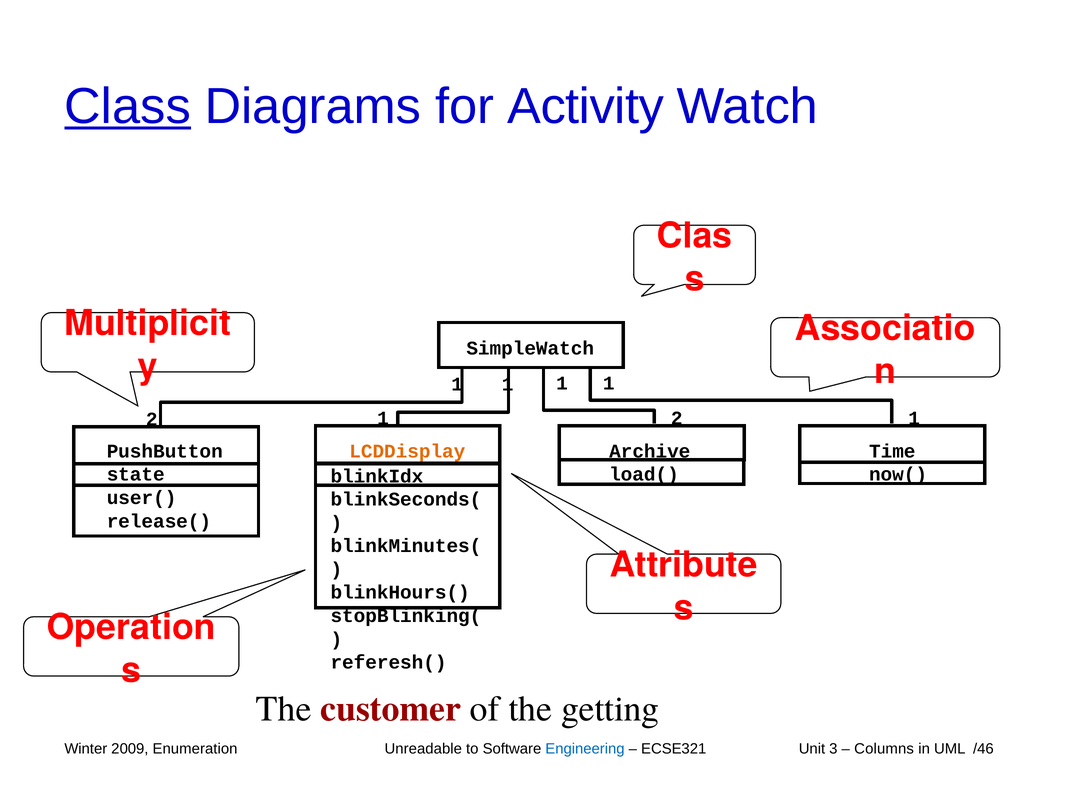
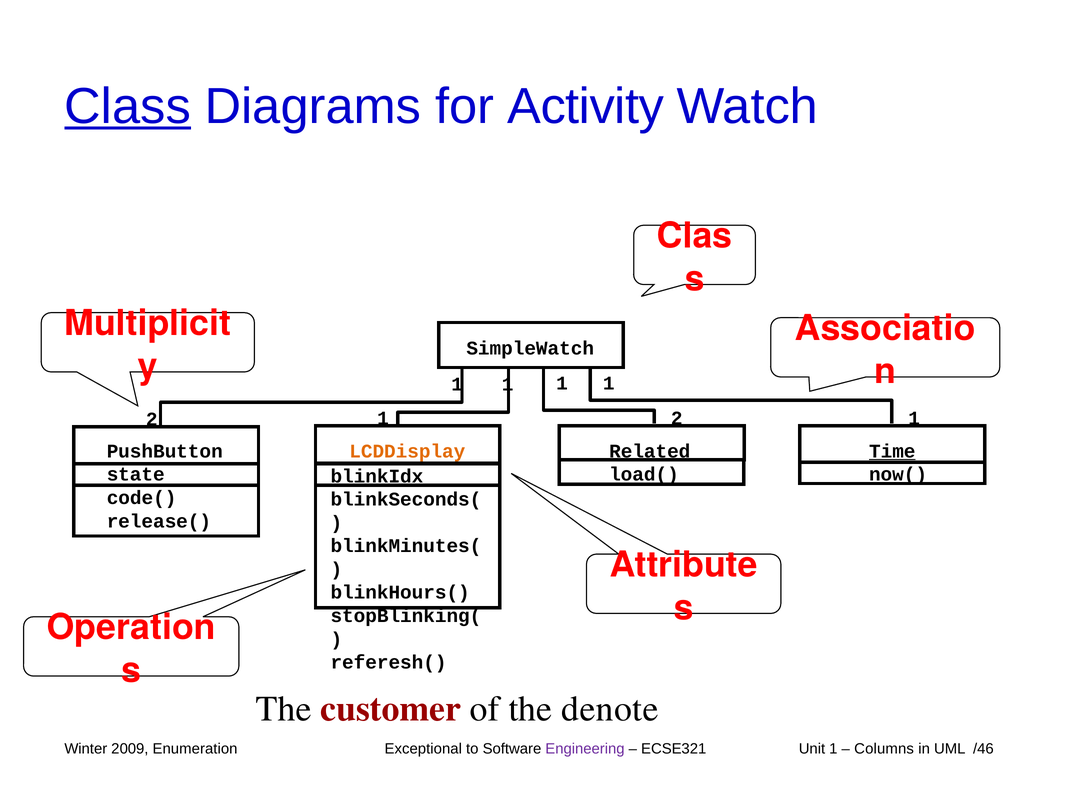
Archive: Archive -> Related (650, 451)
Time underline: none -> present (892, 451)
user(: user( -> code( (142, 498)
getting: getting -> denote (610, 709)
Unreadable: Unreadable -> Exceptional (423, 749)
Engineering colour: blue -> purple (585, 749)
Unit 3: 3 -> 1 (833, 749)
